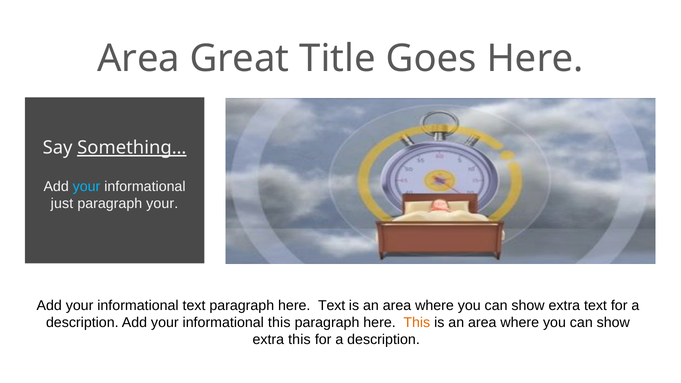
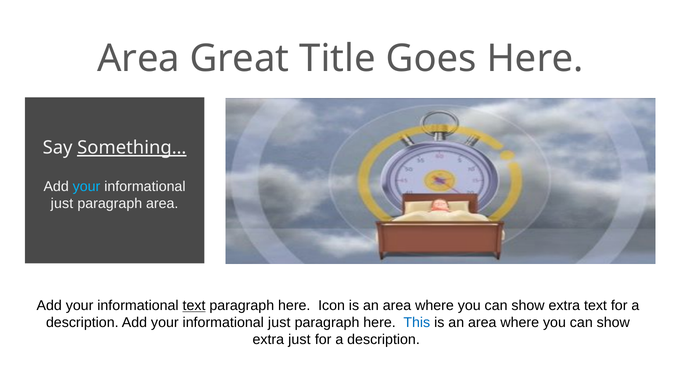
paragraph your: your -> area (162, 204)
text underline: none -> present (194, 306)
here Text: Text -> Icon (332, 306)
this: this -> just (279, 323)
This colour: orange -> blue (417, 323)
extra this: this -> just (299, 340)
